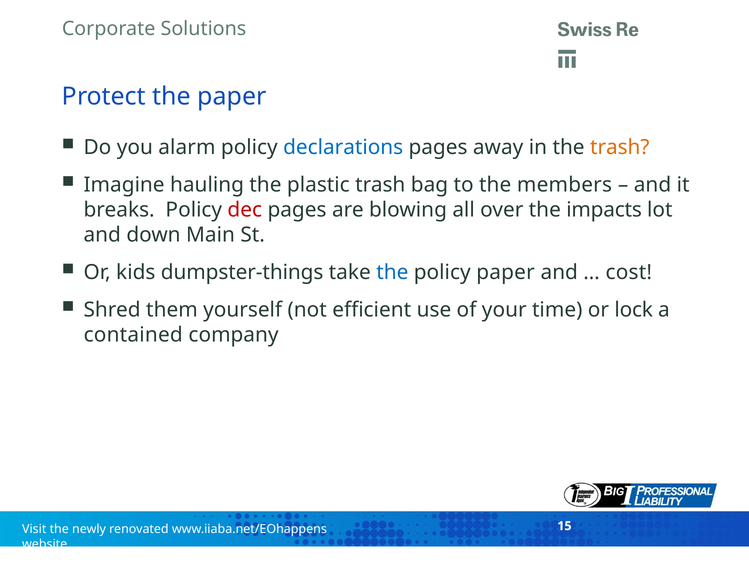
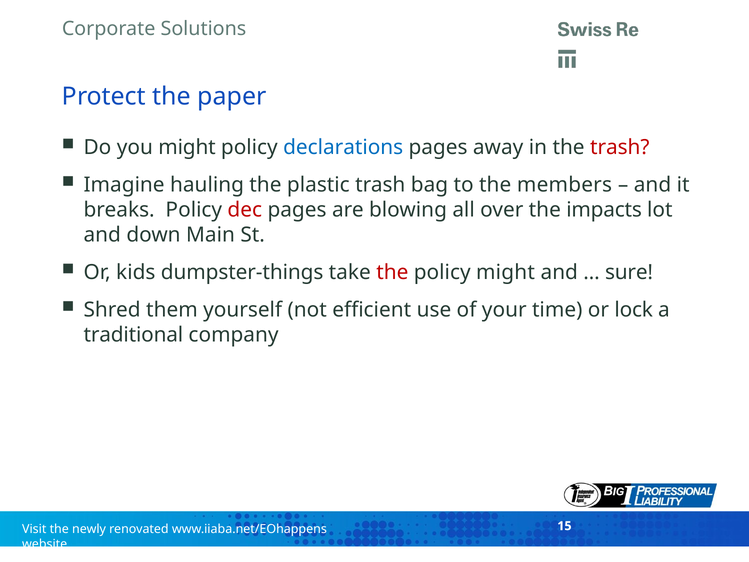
you alarm: alarm -> might (187, 147)
trash colour: orange -> red (620, 147)
the colour: blue -> red (392, 272)
policy paper: paper -> might (505, 272)
cost: cost -> sure (629, 272)
contained: contained -> traditional (133, 335)
